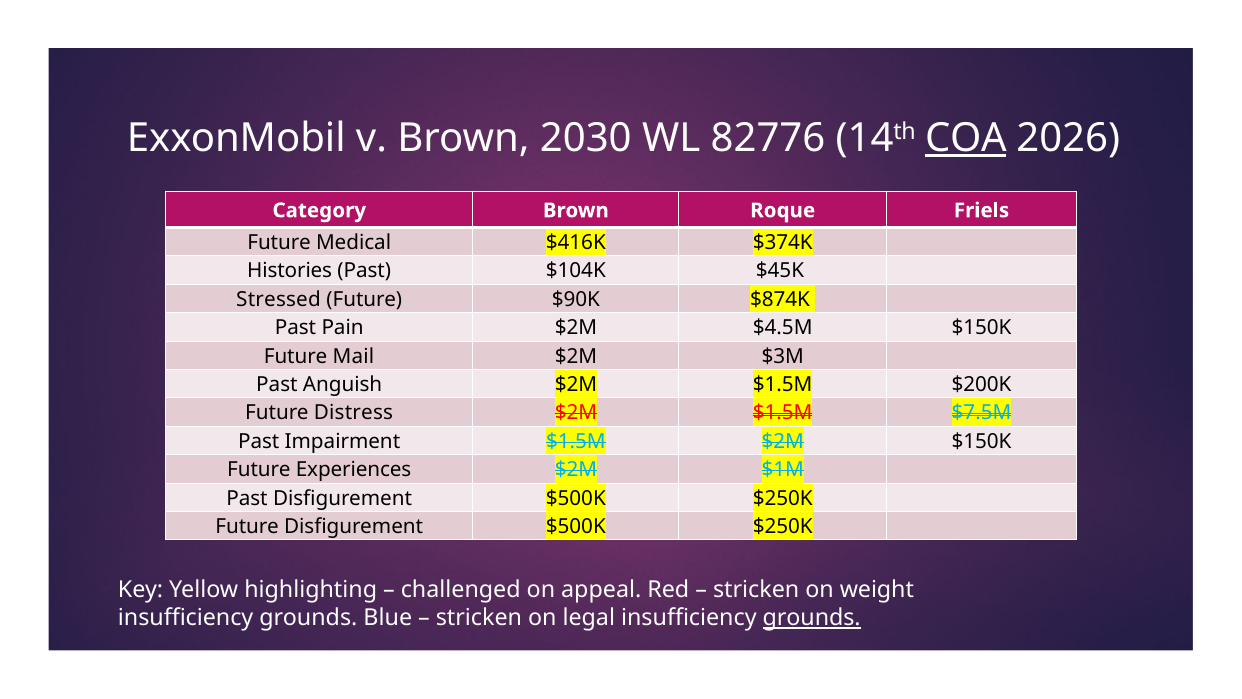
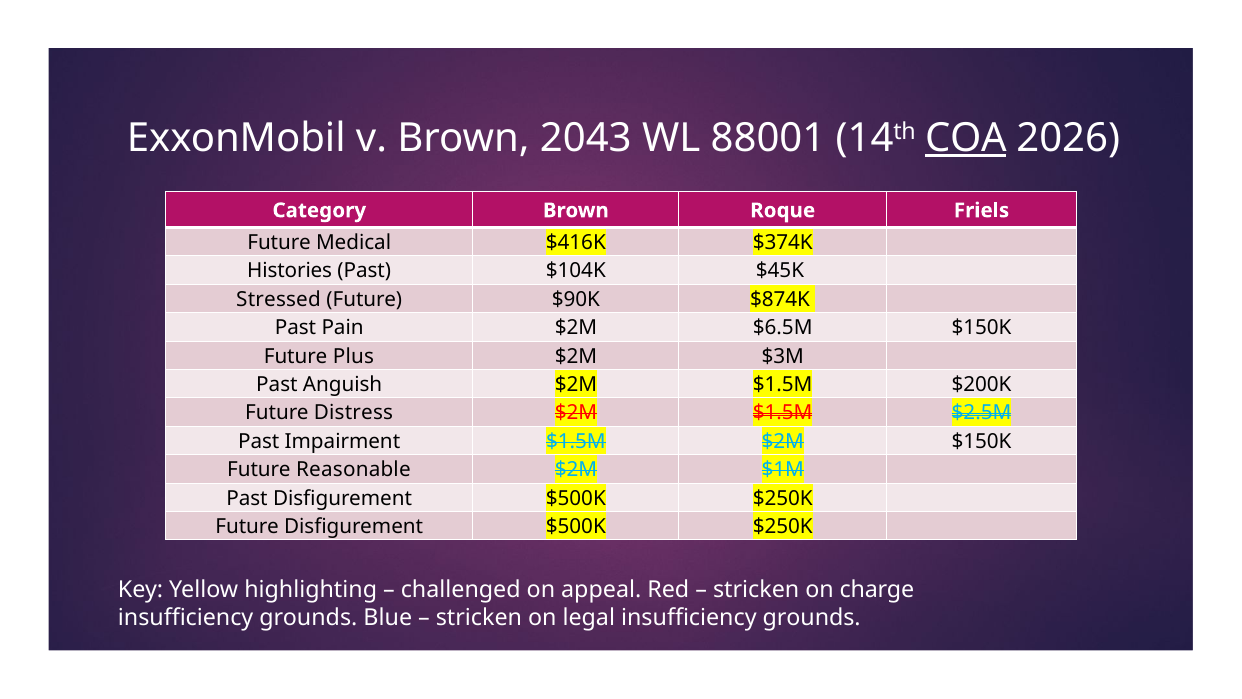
2030: 2030 -> 2043 (586, 138)
82776: 82776 -> 88001 (768, 138)
$4.5M: $4.5M -> $6.5M (783, 328)
Mail: Mail -> Plus (353, 356)
$7.5M: $7.5M -> $2.5M (981, 413)
Experiences: Experiences -> Reasonable (353, 470)
weight: weight -> charge (877, 590)
grounds underline: present -> none (812, 617)
